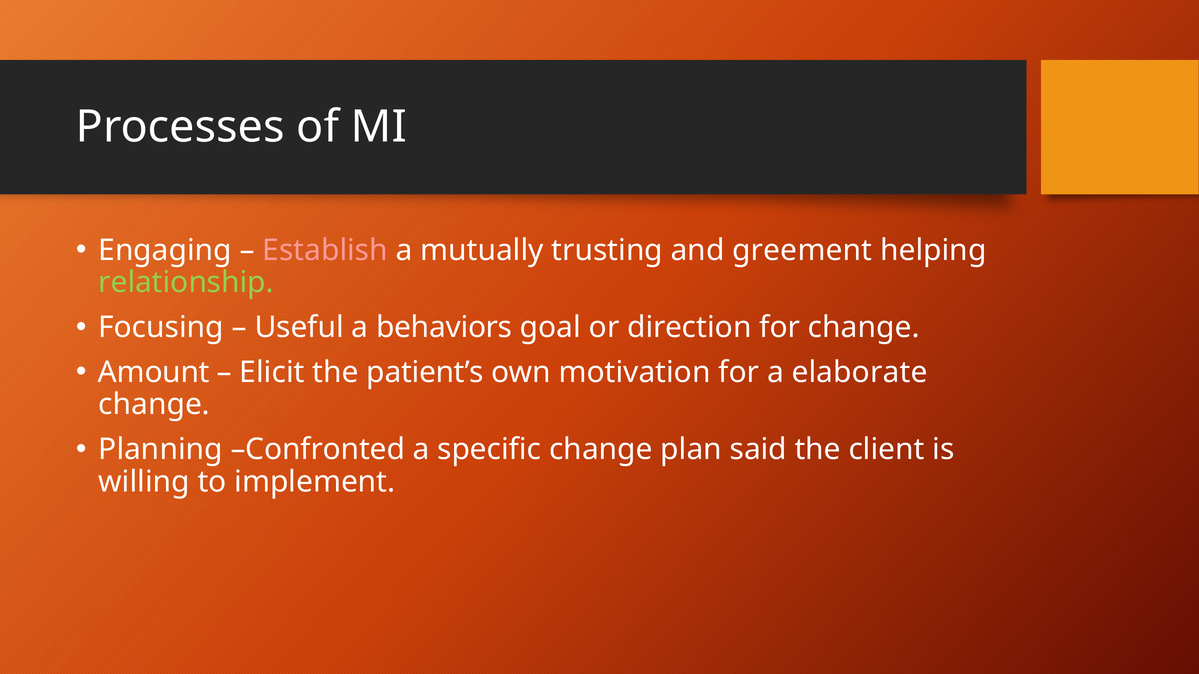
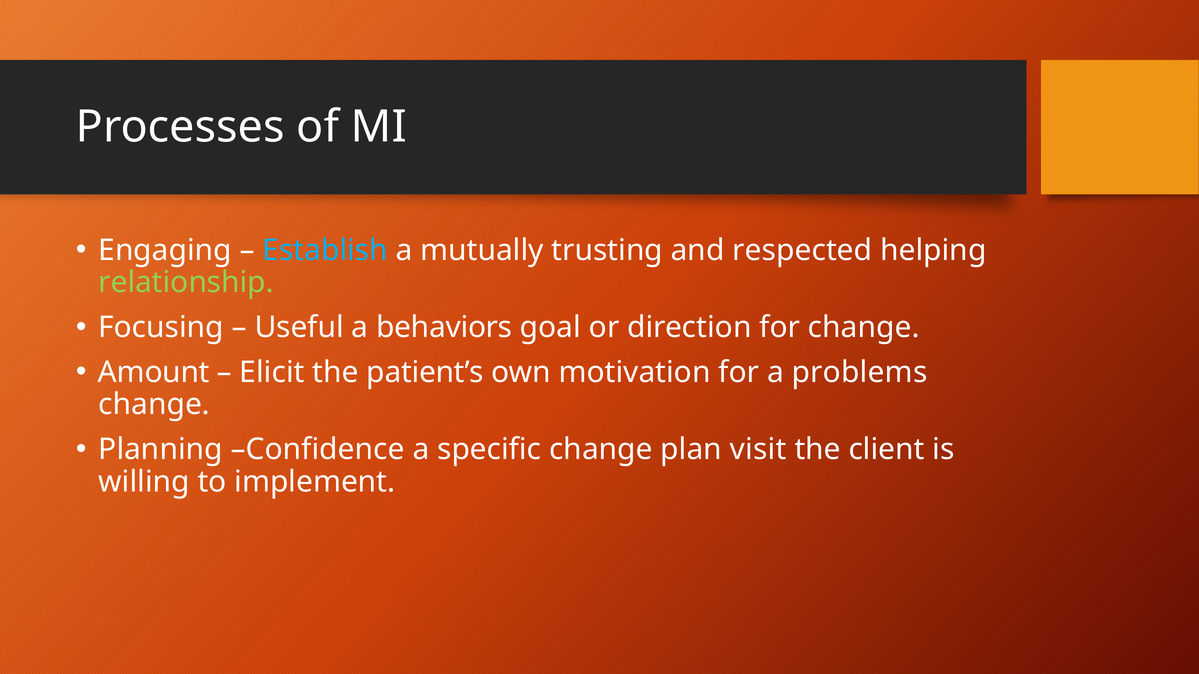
Establish colour: pink -> light blue (325, 250)
greement: greement -> respected (802, 250)
elaborate: elaborate -> problems (860, 372)
Confronted: Confronted -> Confidence (318, 450)
said: said -> visit (758, 450)
